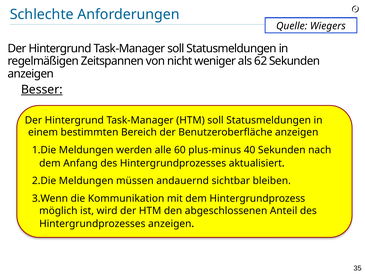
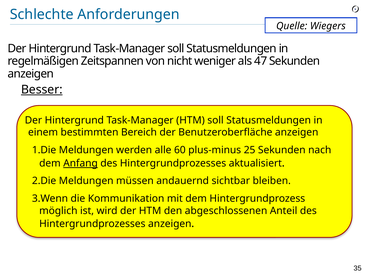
62: 62 -> 47 (261, 61)
40: 40 -> 25 (250, 150)
Anfang underline: none -> present (81, 163)
